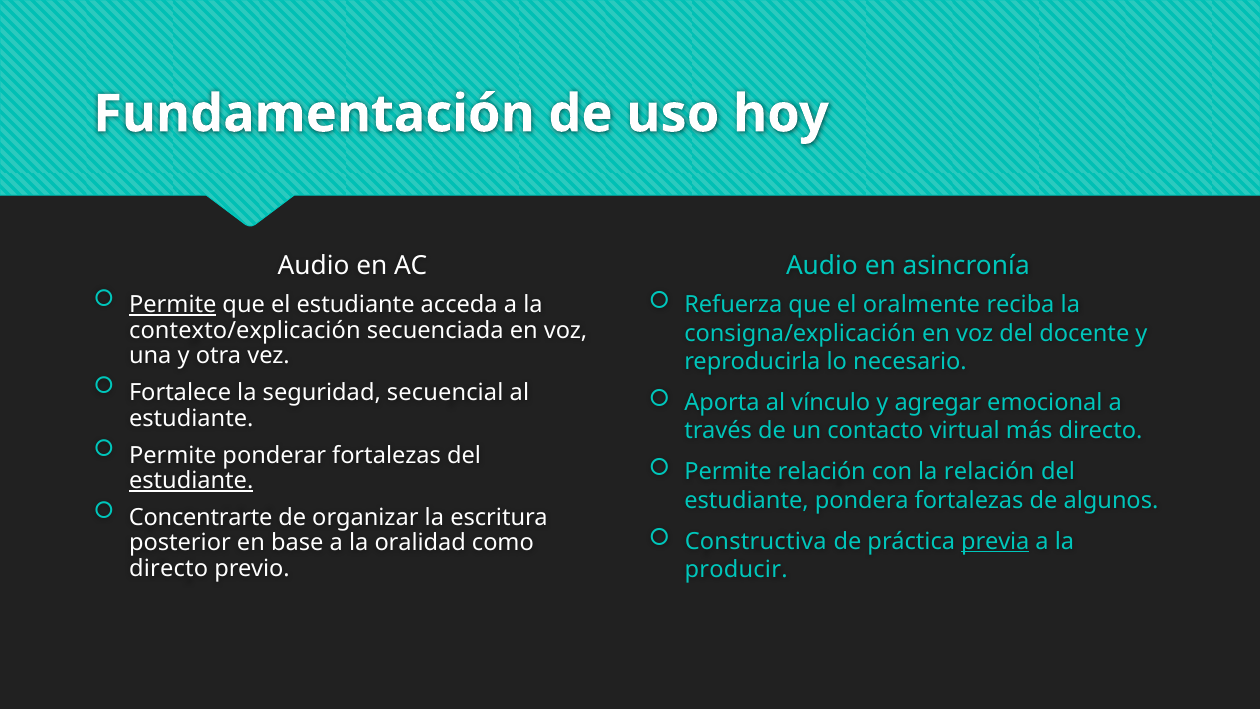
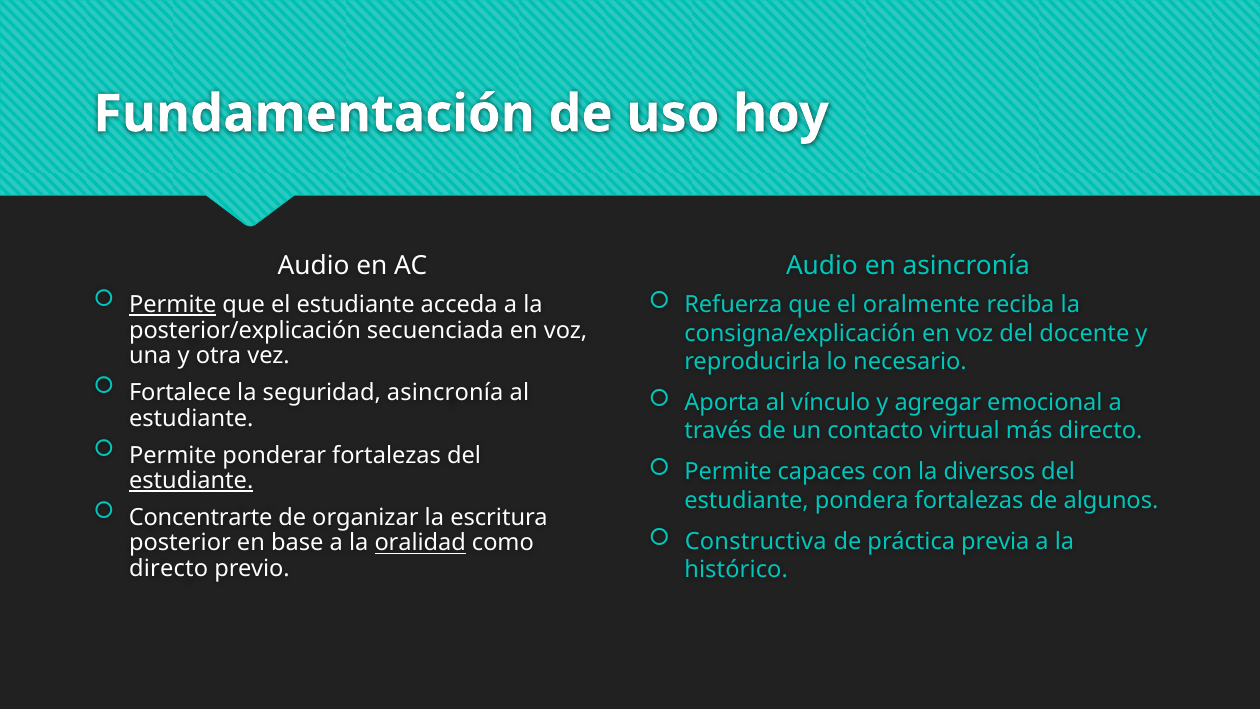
contexto/explicación: contexto/explicación -> posterior/explicación (245, 330)
seguridad secuencial: secuencial -> asincronía (445, 393)
Permite relación: relación -> capaces (822, 472)
la relación: relación -> diversos (989, 472)
previa underline: present -> none (995, 541)
oralidad underline: none -> present (420, 543)
producir: producir -> histórico (736, 570)
